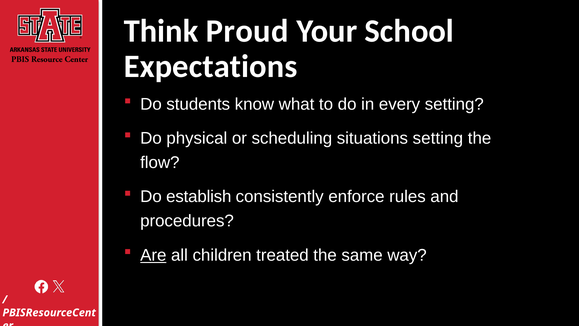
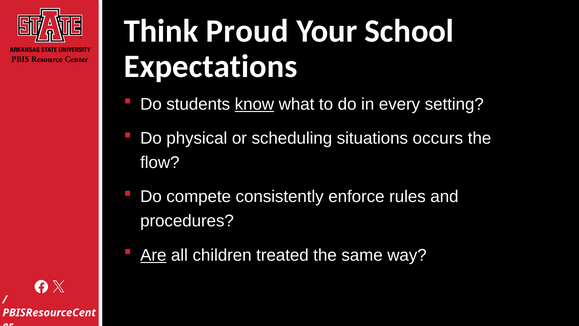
know underline: none -> present (254, 104)
situations setting: setting -> occurs (438, 138)
establish: establish -> compete (199, 197)
